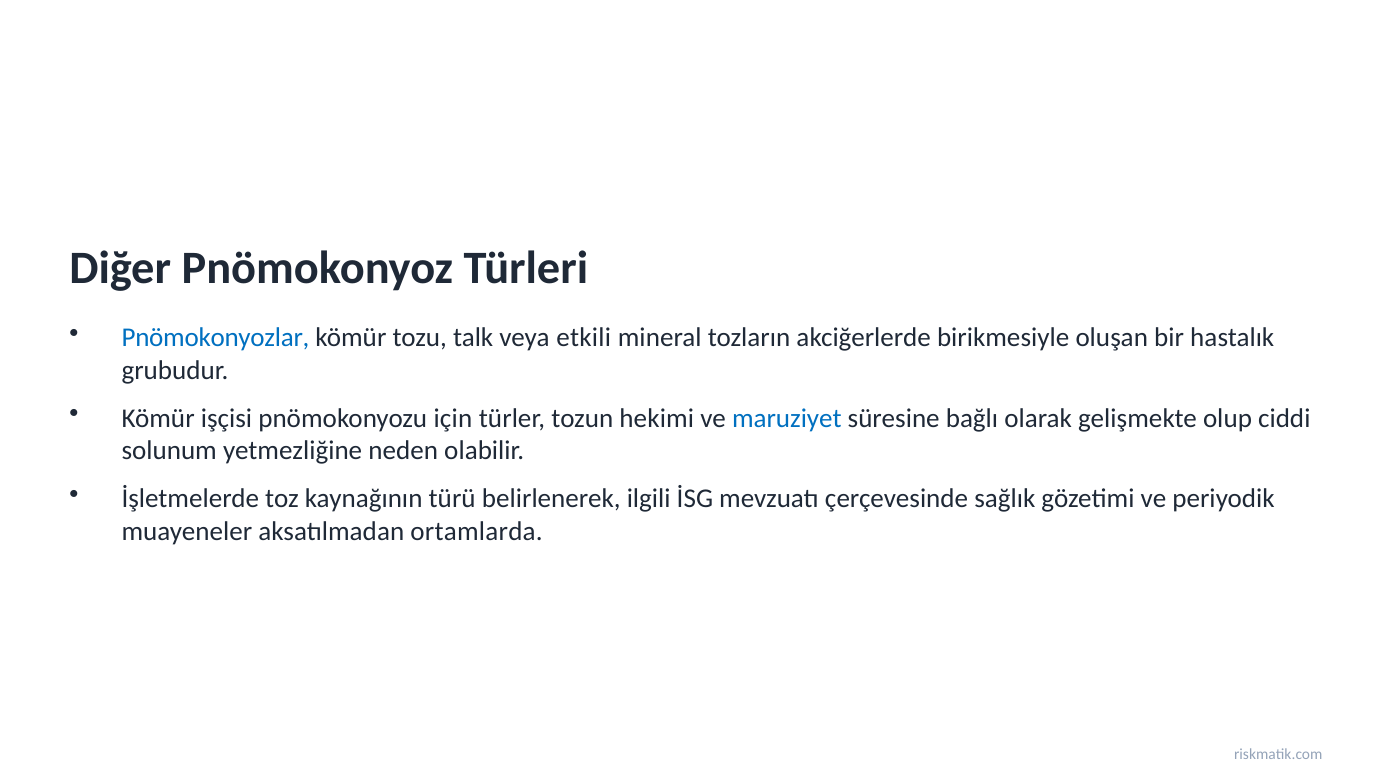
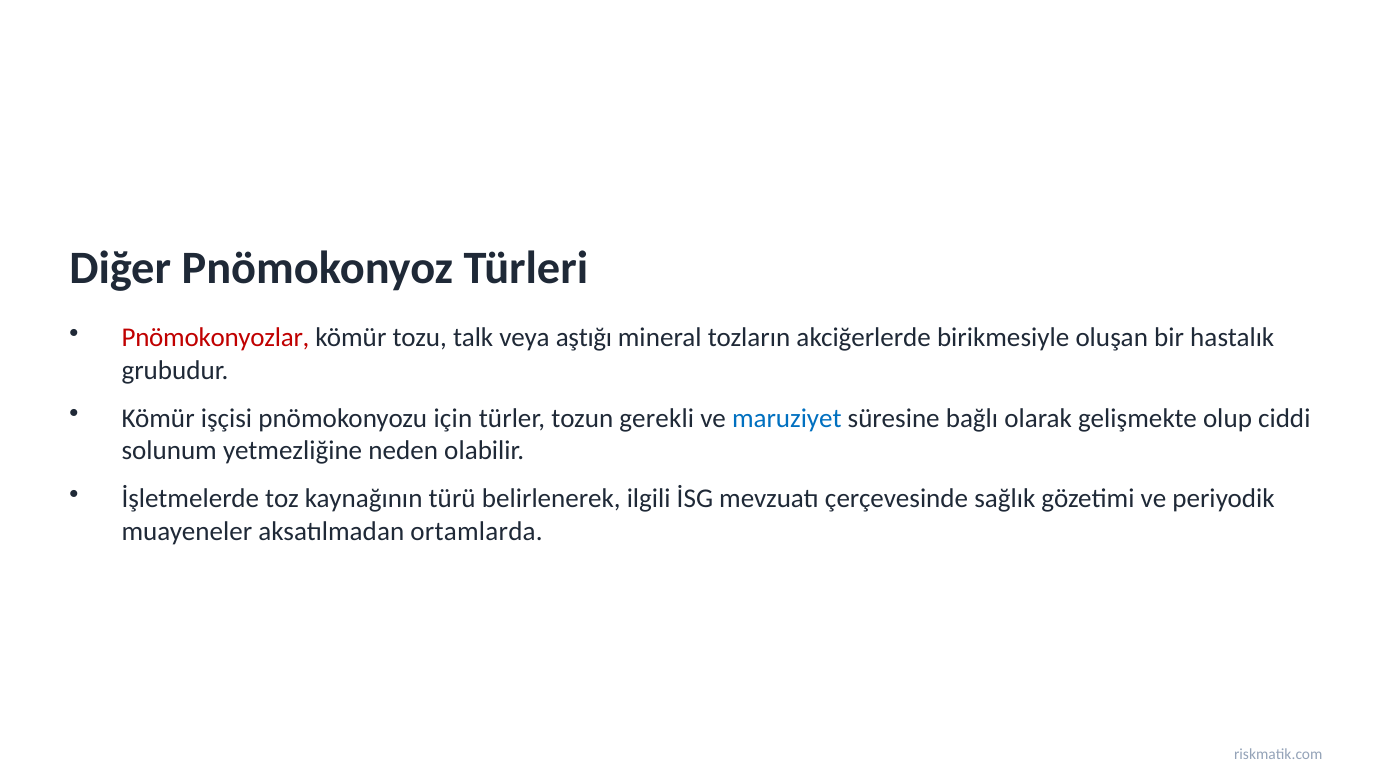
Pnömokonyozlar colour: blue -> red (215, 338)
etkili: etkili -> aştığı (584, 338)
hekimi: hekimi -> gerekli (657, 418)
